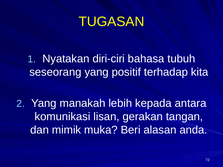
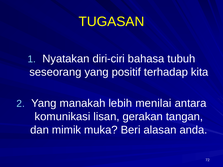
kepada: kepada -> menilai (153, 103)
